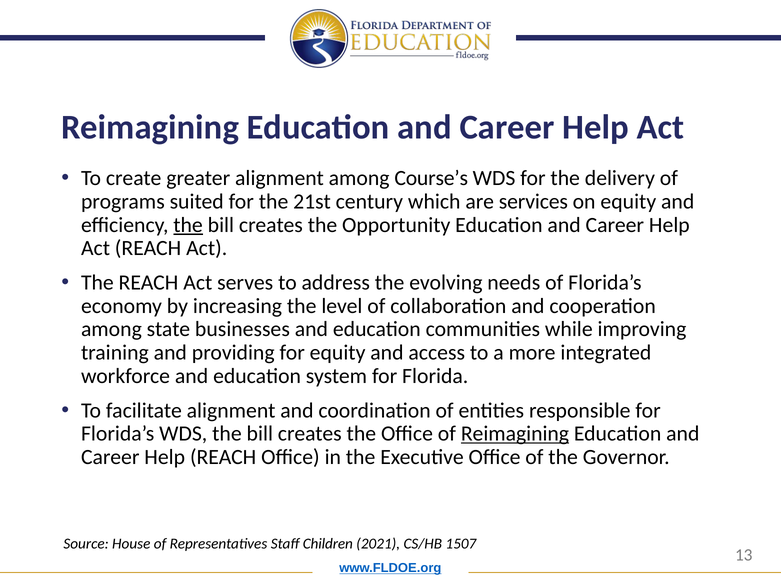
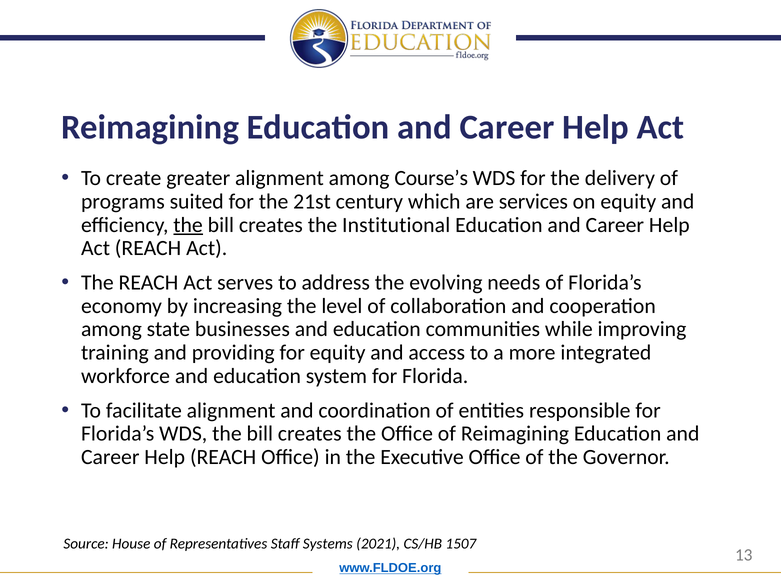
Opportunity: Opportunity -> Institutional (396, 225)
Reimagining underline: present -> none (515, 434)
Children: Children -> Systems (328, 544)
